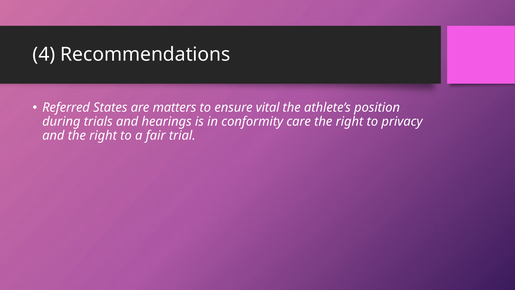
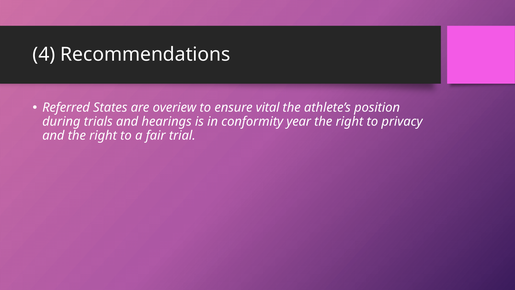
matters: matters -> overiew (174, 108)
care: care -> year (299, 121)
